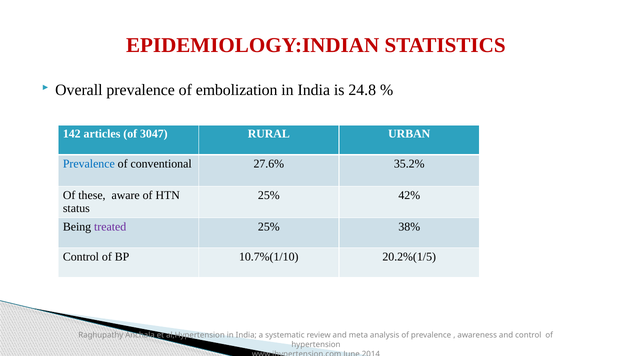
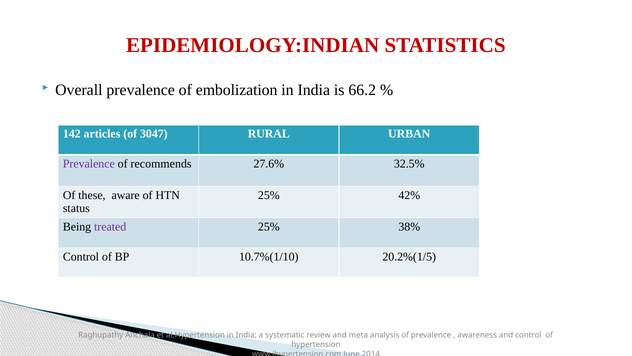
24.8: 24.8 -> 66.2 (362, 90)
Prevalence colour: blue -> purple (89, 164)
conventional: conventional -> recommends (161, 164)
35.2%: 35.2% -> 32.5% (409, 164)
